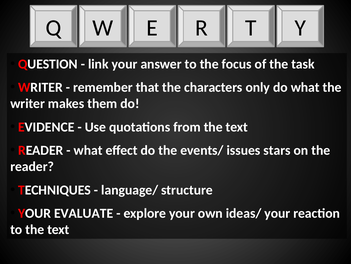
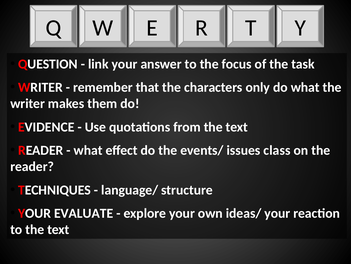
stars: stars -> class (277, 150)
